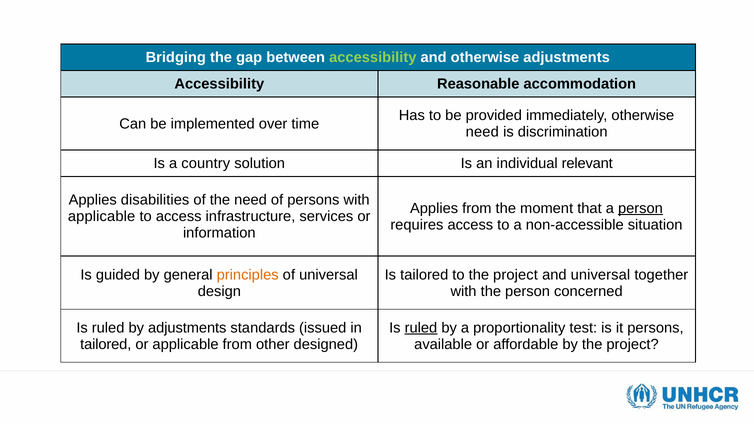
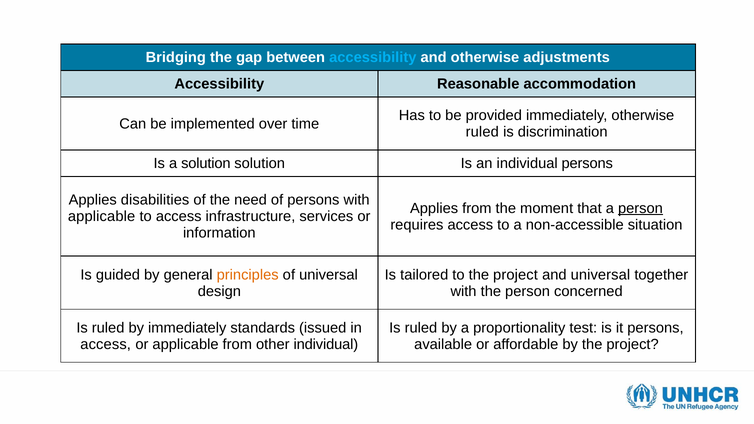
accessibility colour: light green -> light blue (373, 57)
need: need -> ruled (482, 132)
a country: country -> solution (206, 164)
individual relevant: relevant -> persons (587, 164)
by adjustments: adjustments -> immediately (187, 328)
ruled underline: present -> none (421, 328)
tailored: tailored -> access (106, 344)
other designed: designed -> individual (326, 344)
